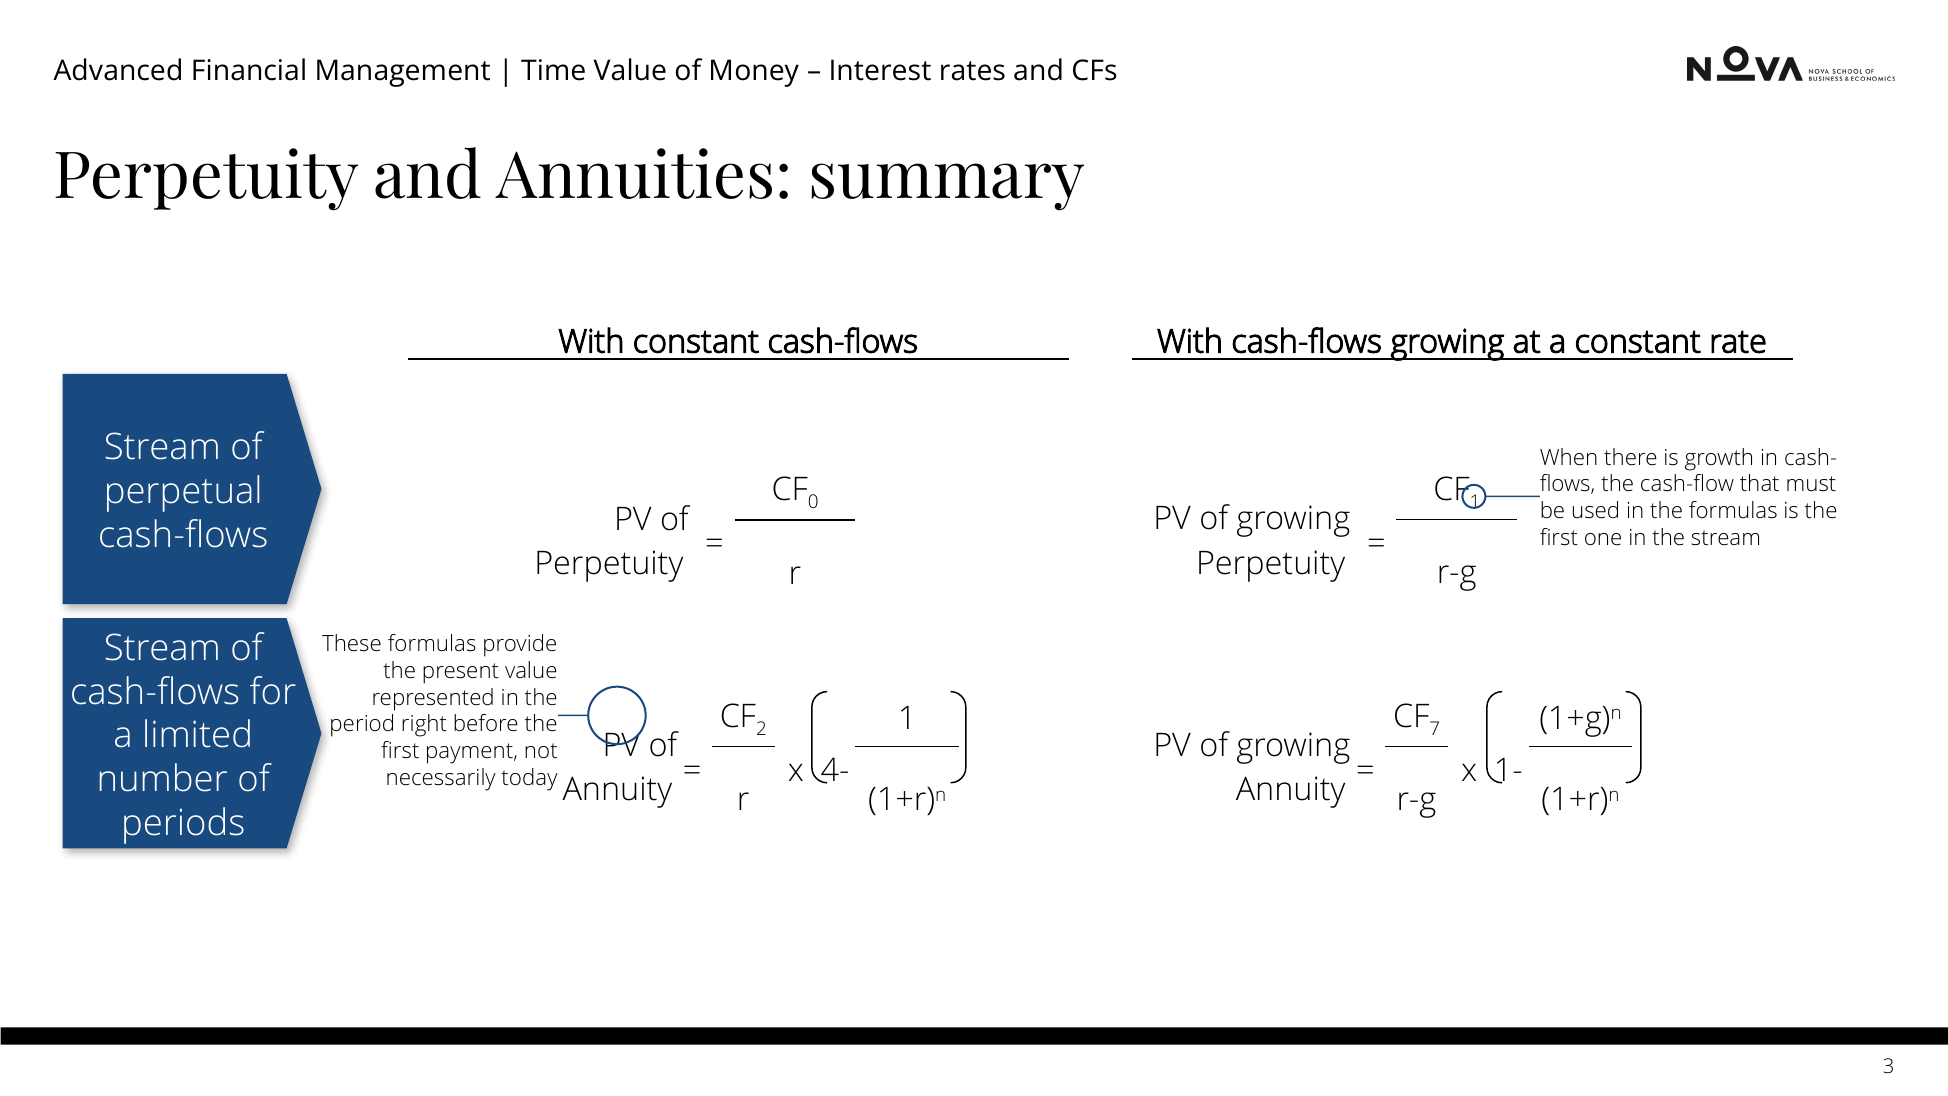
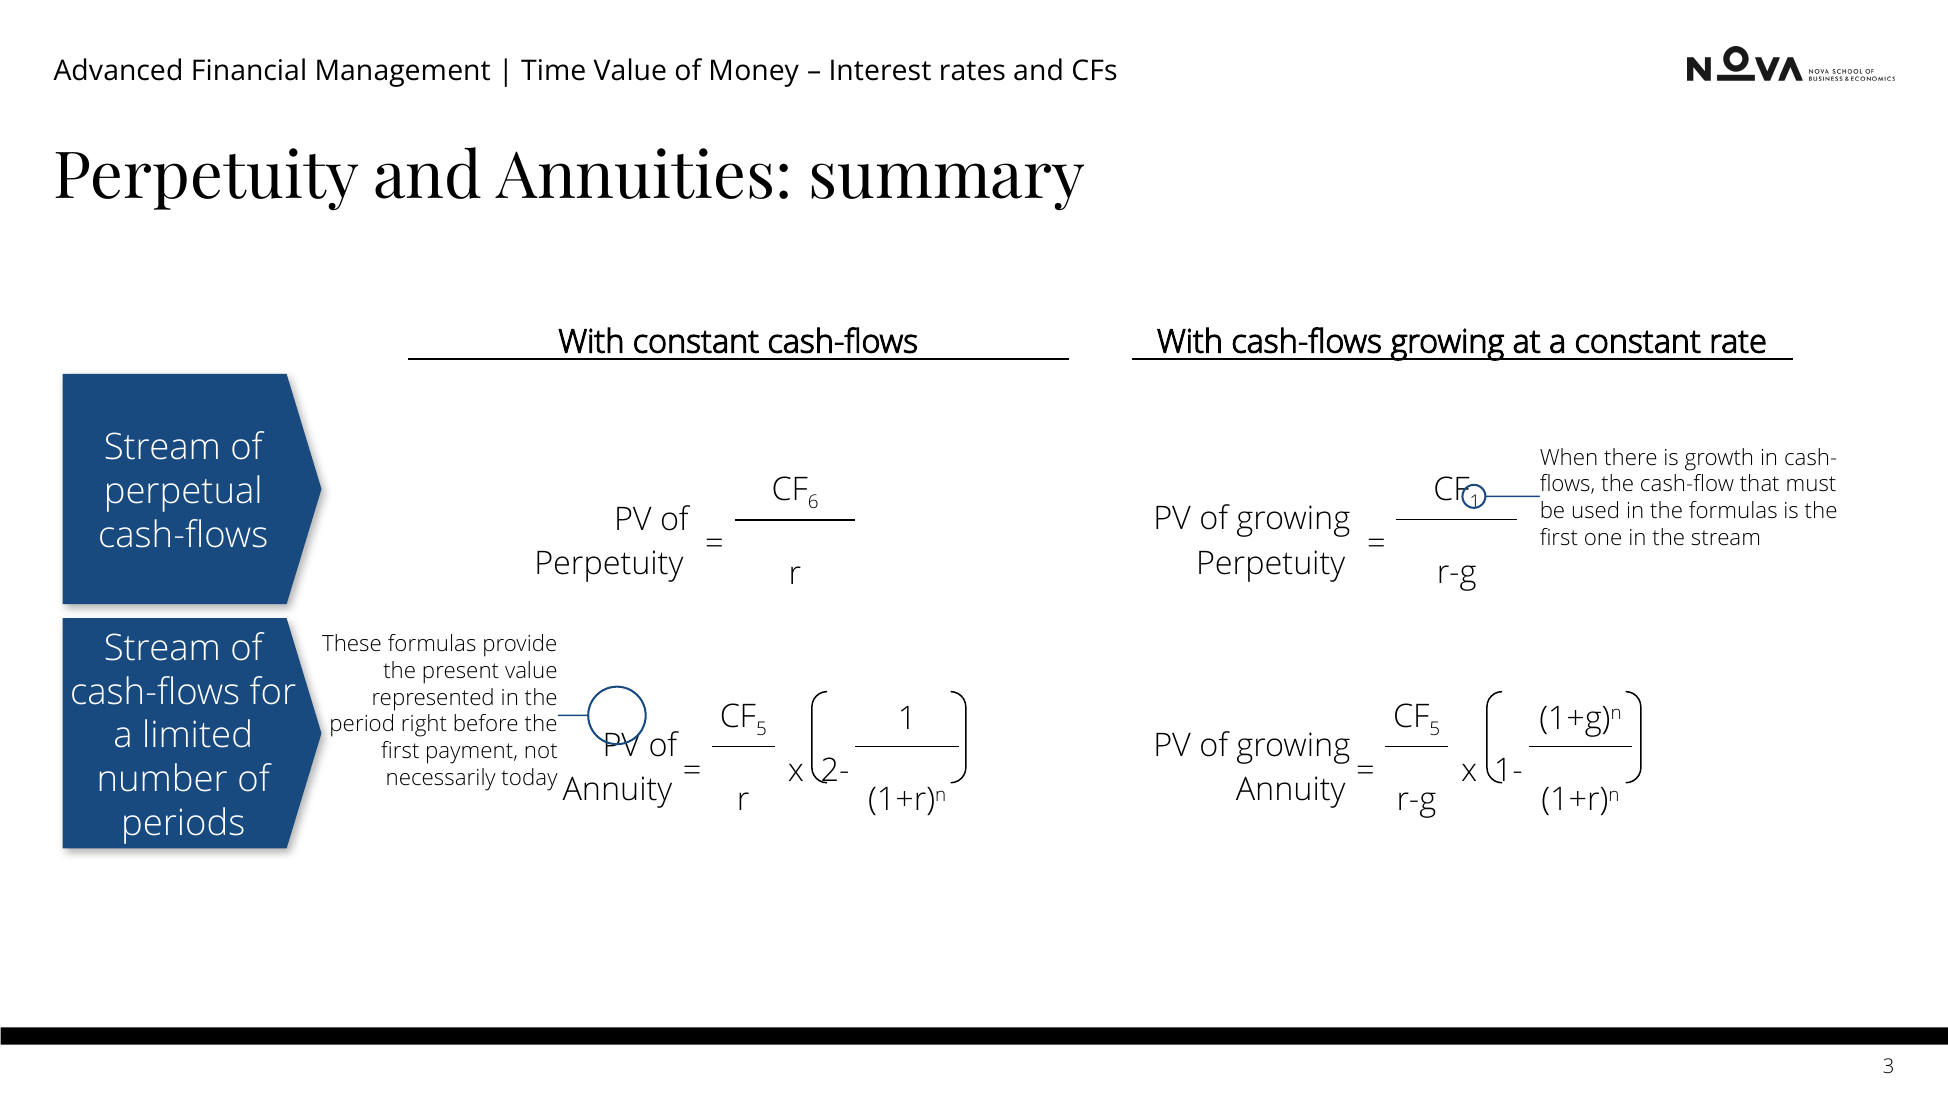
0: 0 -> 6 (813, 502)
2: 2 -> 5 (761, 729)
7: 7 -> 5 (1435, 729)
4-: 4- -> 2- (835, 770)
